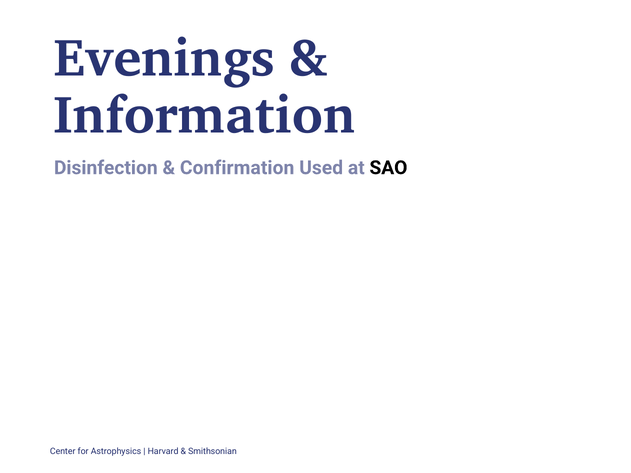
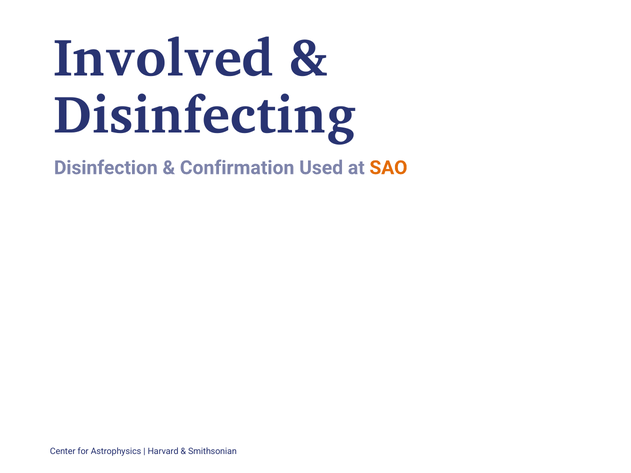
Evenings: Evenings -> Involved (164, 58)
Information: Information -> Disinfecting (205, 115)
SAO colour: black -> orange (388, 168)
